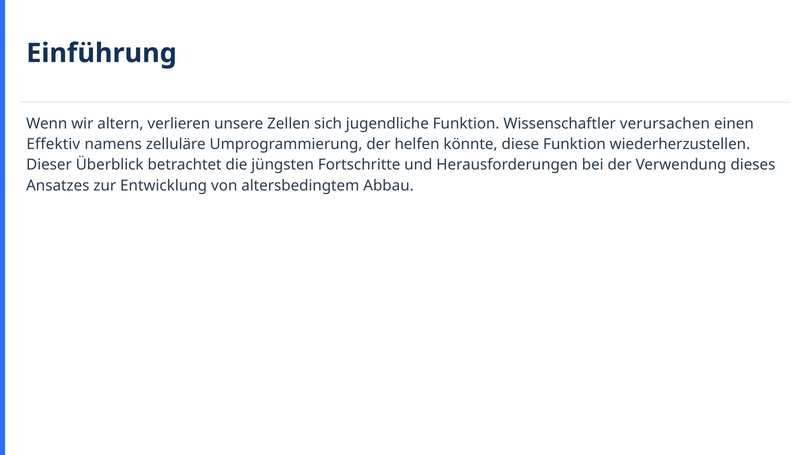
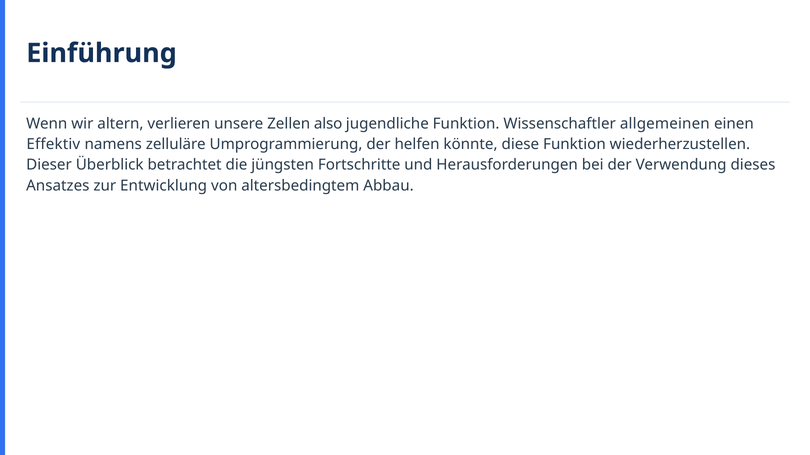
sich: sich -> also (328, 124)
verursachen: verursachen -> allgemeinen (665, 124)
